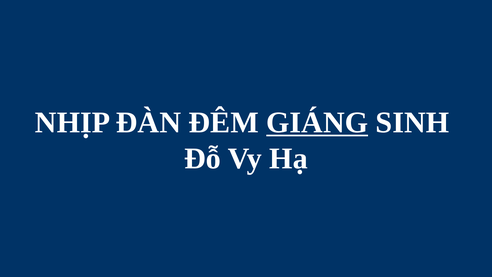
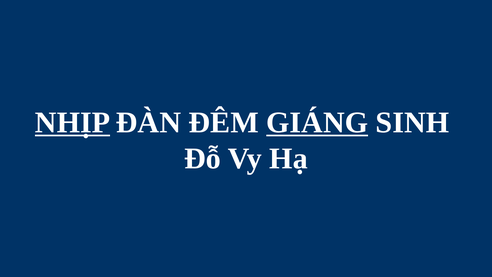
NHỊP underline: none -> present (73, 122)
